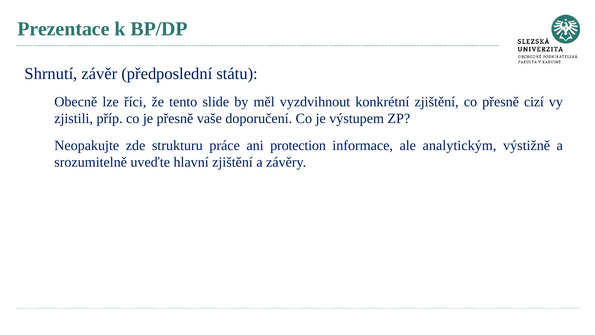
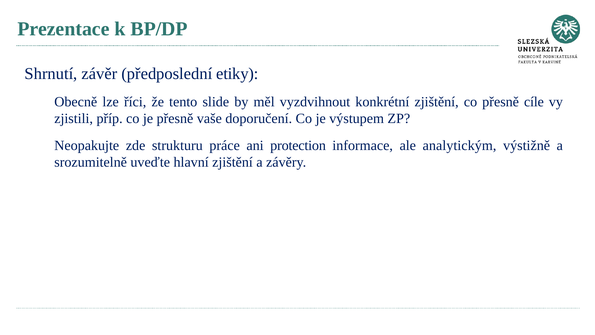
státu: státu -> etiky (237, 74)
cizí: cizí -> cíle (534, 102)
